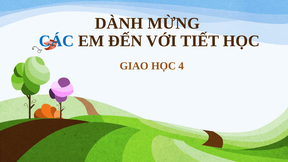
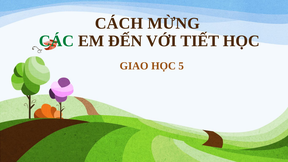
DÀNH: DÀNH -> CÁCH (119, 23)
CÁC colour: blue -> green (56, 41)
4: 4 -> 5 (181, 66)
